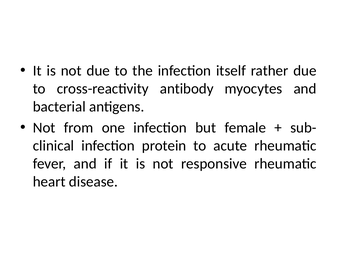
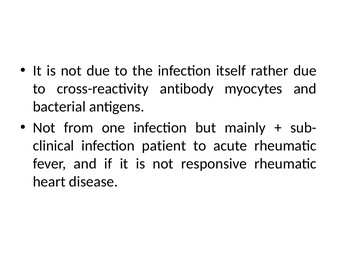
female: female -> mainly (245, 128)
protein: protein -> patient (164, 146)
